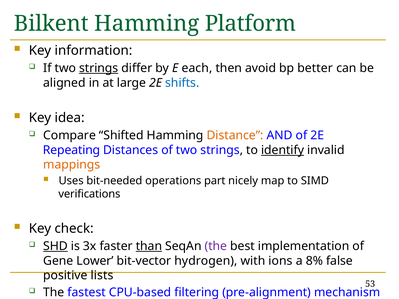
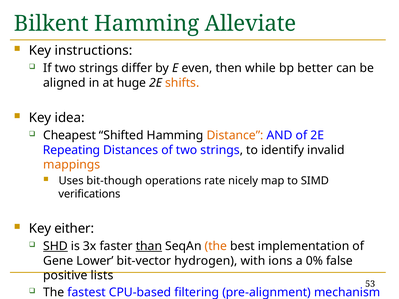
Platform: Platform -> Alleviate (250, 23)
information: information -> instructions (94, 51)
strings underline: present -> none (99, 68)
each: each -> even (197, 68)
avoid: avoid -> while (260, 68)
large: large -> huge (131, 83)
shifts colour: blue -> orange (182, 83)
Compare: Compare -> Cheapest (70, 136)
identify underline: present -> none (283, 150)
bit-needed: bit-needed -> bit-though (114, 181)
part: part -> rate (215, 181)
check: check -> either (74, 229)
the colour: purple -> orange (216, 246)
8%: 8% -> 0% (314, 261)
